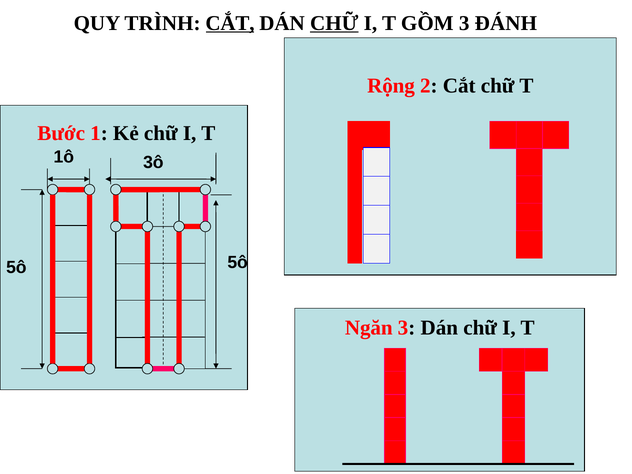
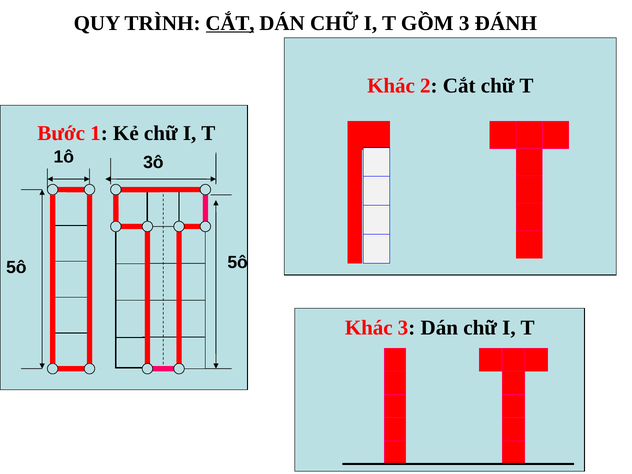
CHỮ underline: present -> none (334, 23)
Rộng: Rộng -> Khác (391, 86)
Ngăn: Ngăn -> Khác (369, 328)
